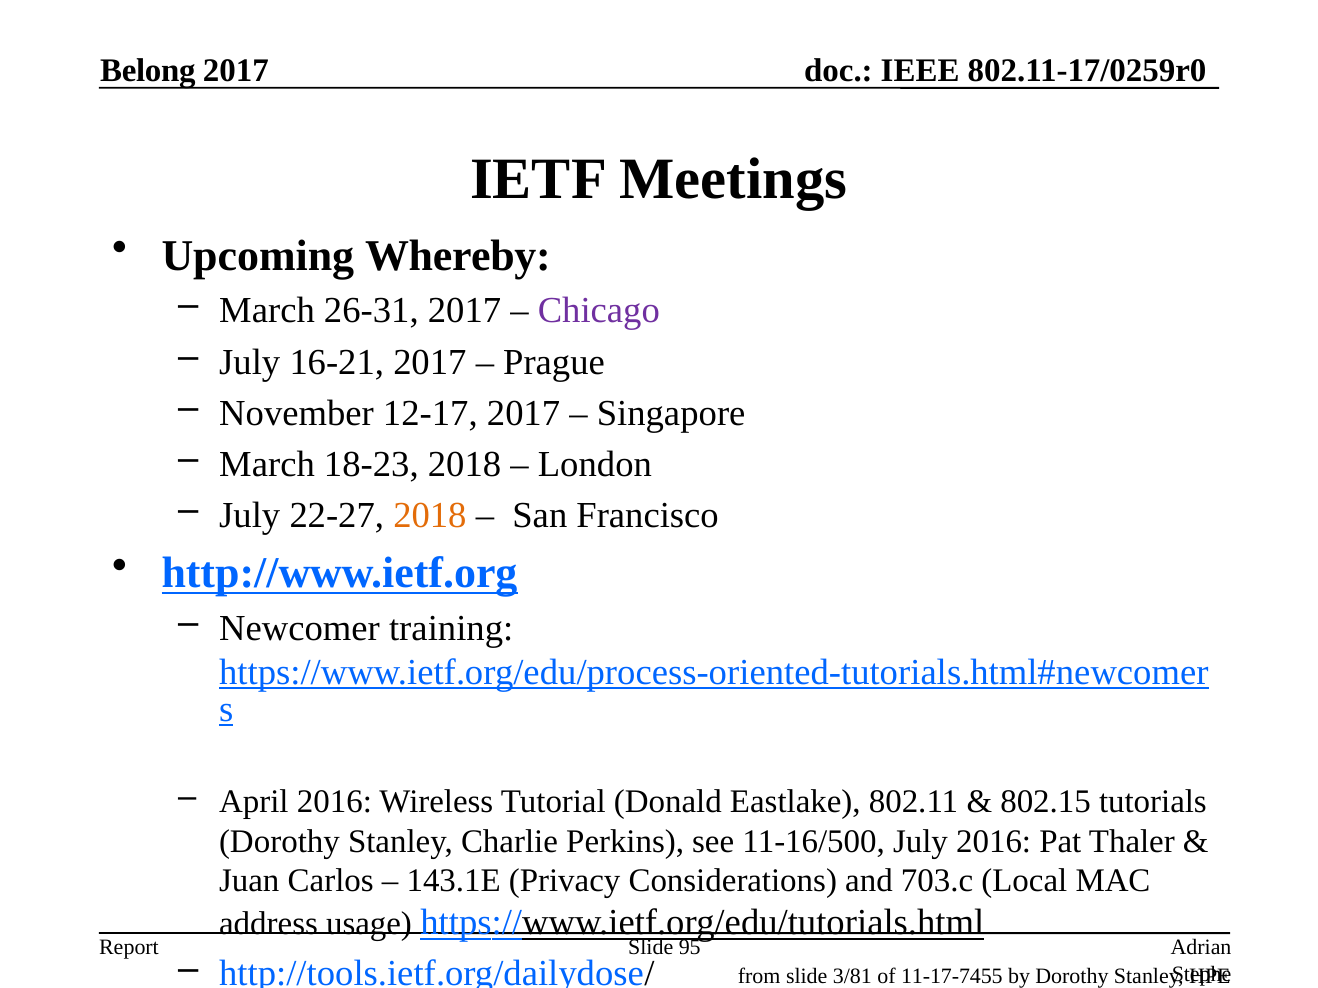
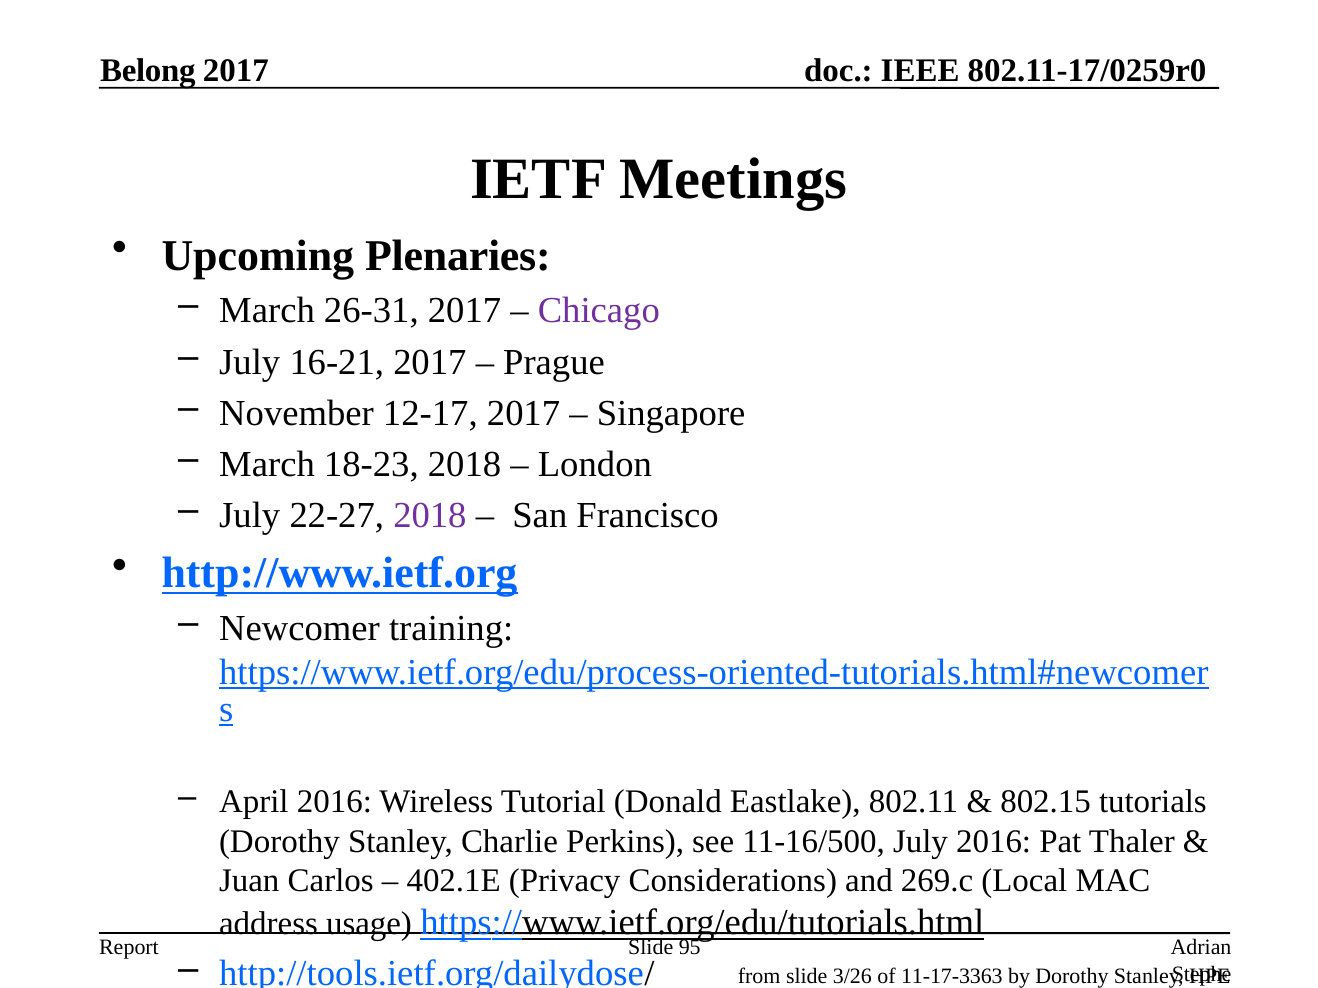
Whereby: Whereby -> Plenaries (458, 256)
2018 colour: orange -> purple (430, 516)
143.1E: 143.1E -> 402.1E (454, 881)
703.c: 703.c -> 269.c (937, 881)
3/81: 3/81 -> 3/26 (852, 977)
11-17-7455: 11-17-7455 -> 11-17-3363 (952, 977)
